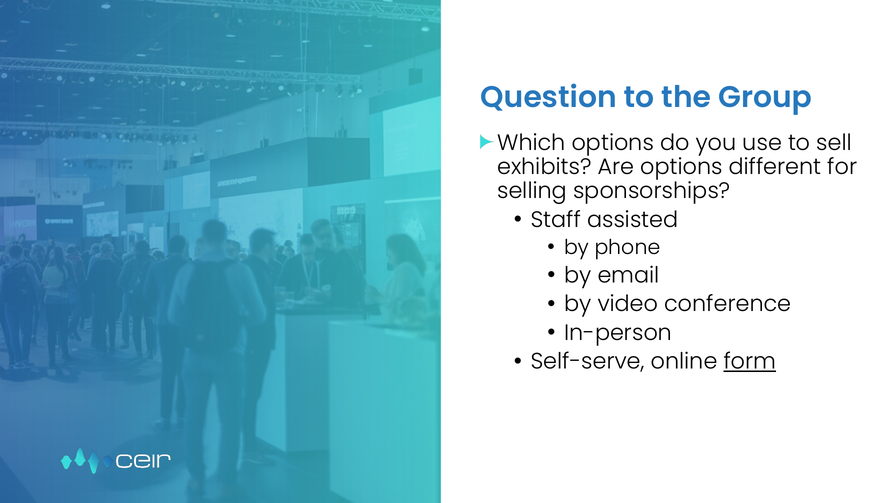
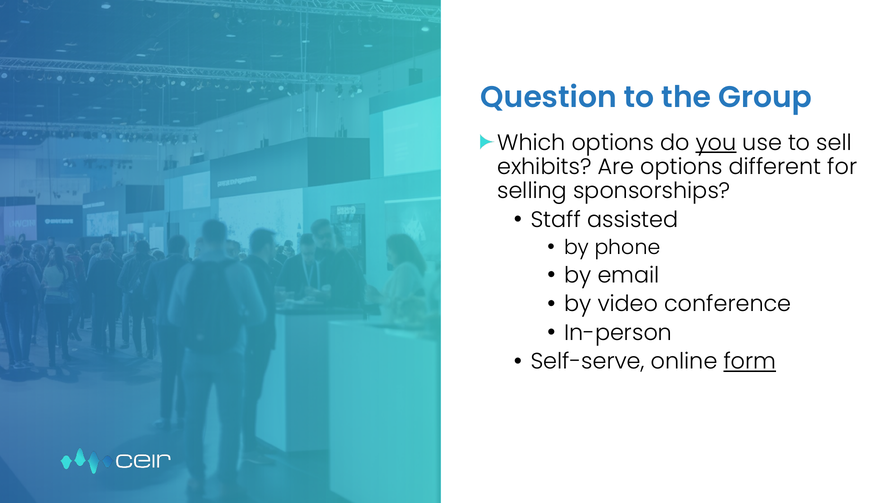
you underline: none -> present (716, 143)
